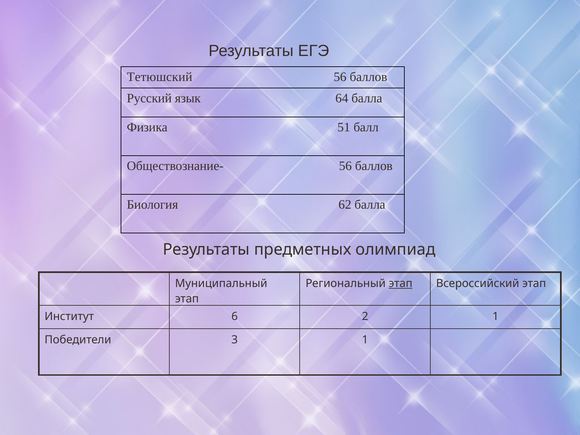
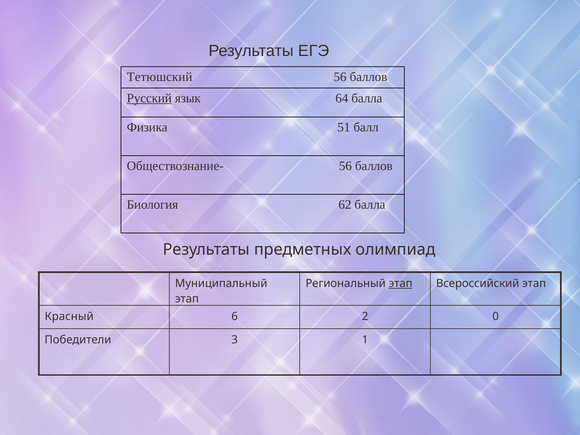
Русский underline: none -> present (149, 98)
Институт: Институт -> Красный (69, 316)
2 1: 1 -> 0 (496, 316)
